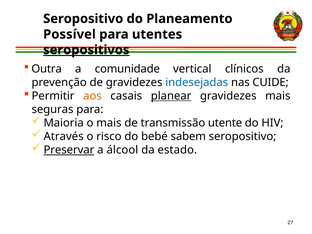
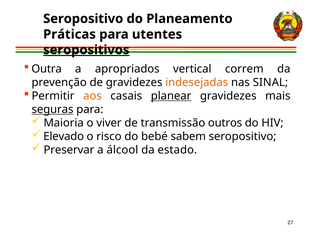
Possível: Possível -> Práticas (69, 34)
comunidade: comunidade -> apropriados (127, 69)
clínicos: clínicos -> correm (244, 69)
indesejadas colour: blue -> orange (197, 82)
CUIDE: CUIDE -> SINAL (270, 82)
seguras underline: none -> present (53, 109)
o mais: mais -> viver (109, 123)
utente: utente -> outros (225, 123)
Através: Através -> Elevado (64, 136)
Preservar underline: present -> none (69, 150)
